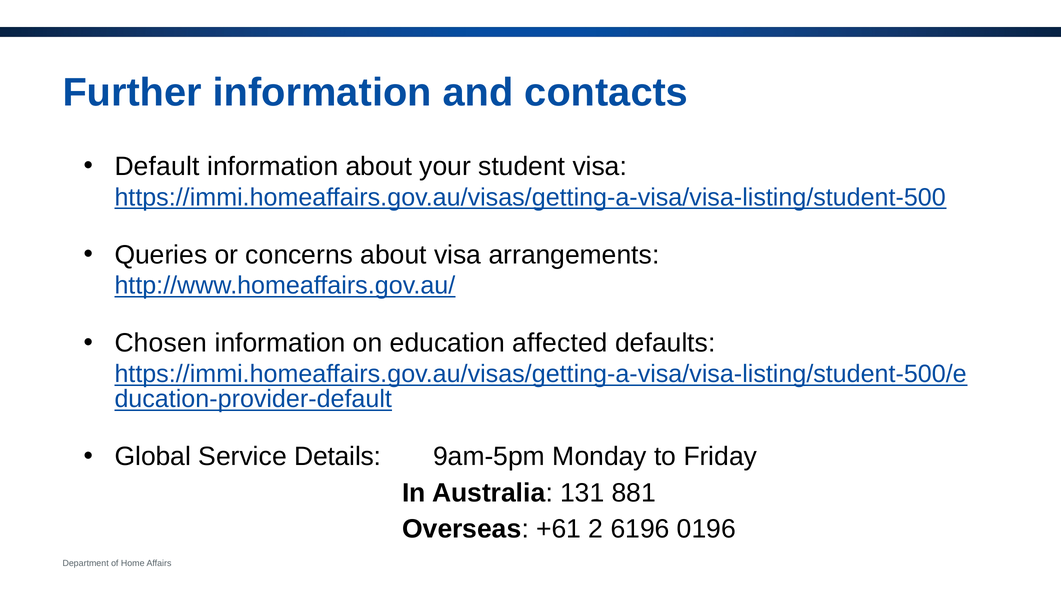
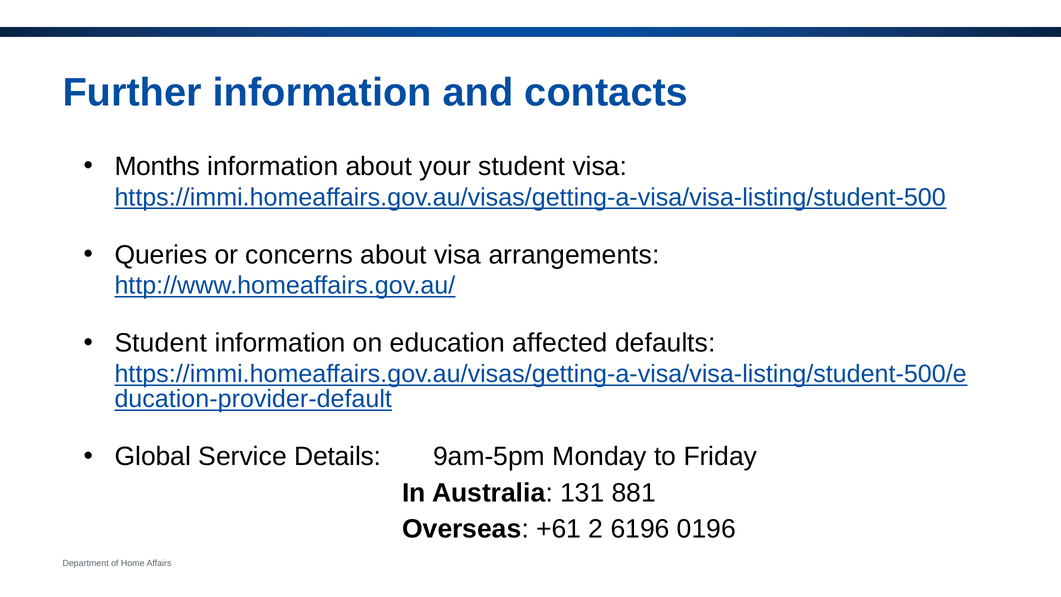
Default: Default -> Months (157, 166)
Chosen: Chosen -> Student (161, 343)
